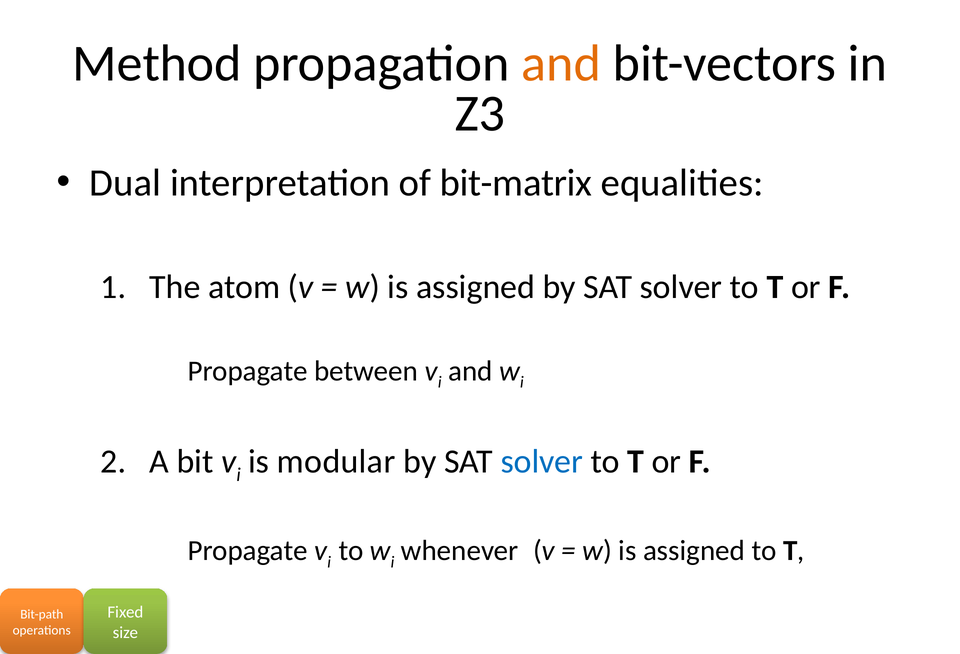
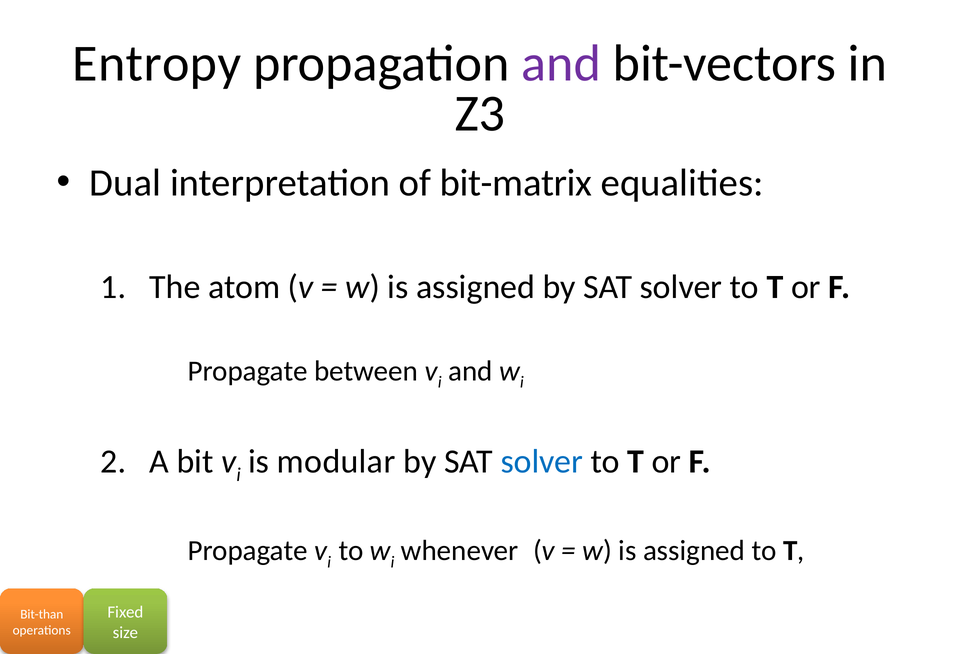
Method: Method -> Entropy (157, 64)
and colour: orange -> purple (561, 64)
Bit-path: Bit-path -> Bit-than (42, 615)
